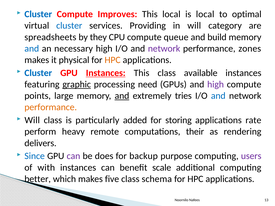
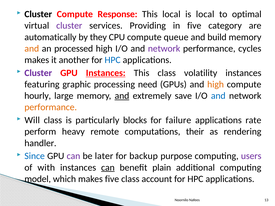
Cluster colour: blue -> black (38, 14)
Improves: Improves -> Response (117, 14)
cluster colour: blue -> purple (69, 26)
in will: will -> five (194, 26)
spreadsheets: spreadsheets -> automatically (50, 37)
and colour: blue -> orange (32, 49)
necessary: necessary -> processed (74, 49)
zones: zones -> cycles (250, 49)
physical: physical -> another (74, 60)
HPC colour: orange -> blue (113, 60)
Cluster colour: blue -> purple (38, 73)
available: available -> volatility (201, 73)
graphic underline: present -> none (77, 84)
high colour: purple -> orange (216, 84)
points: points -> hourly (38, 96)
tries: tries -> save (183, 96)
added: added -> blocks (135, 120)
storing: storing -> failure (178, 120)
delivers: delivers -> handler (40, 143)
does: does -> later (104, 156)
can underline: none -> present (108, 168)
scale: scale -> plain (162, 168)
better: better -> model (38, 179)
schema: schema -> account (157, 179)
